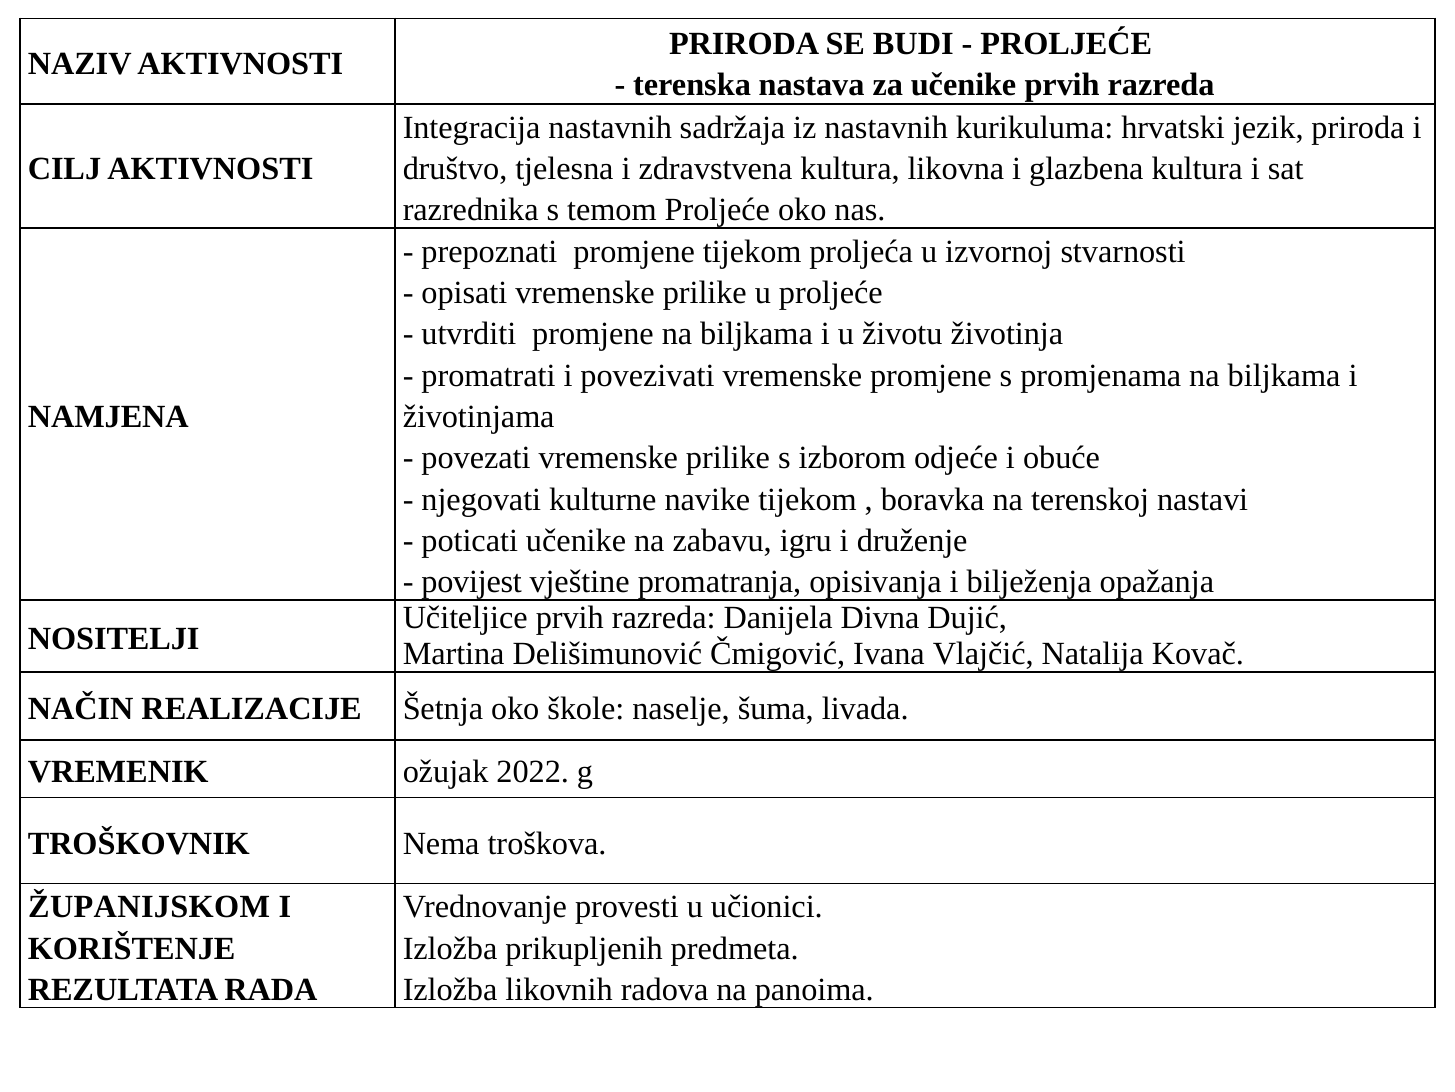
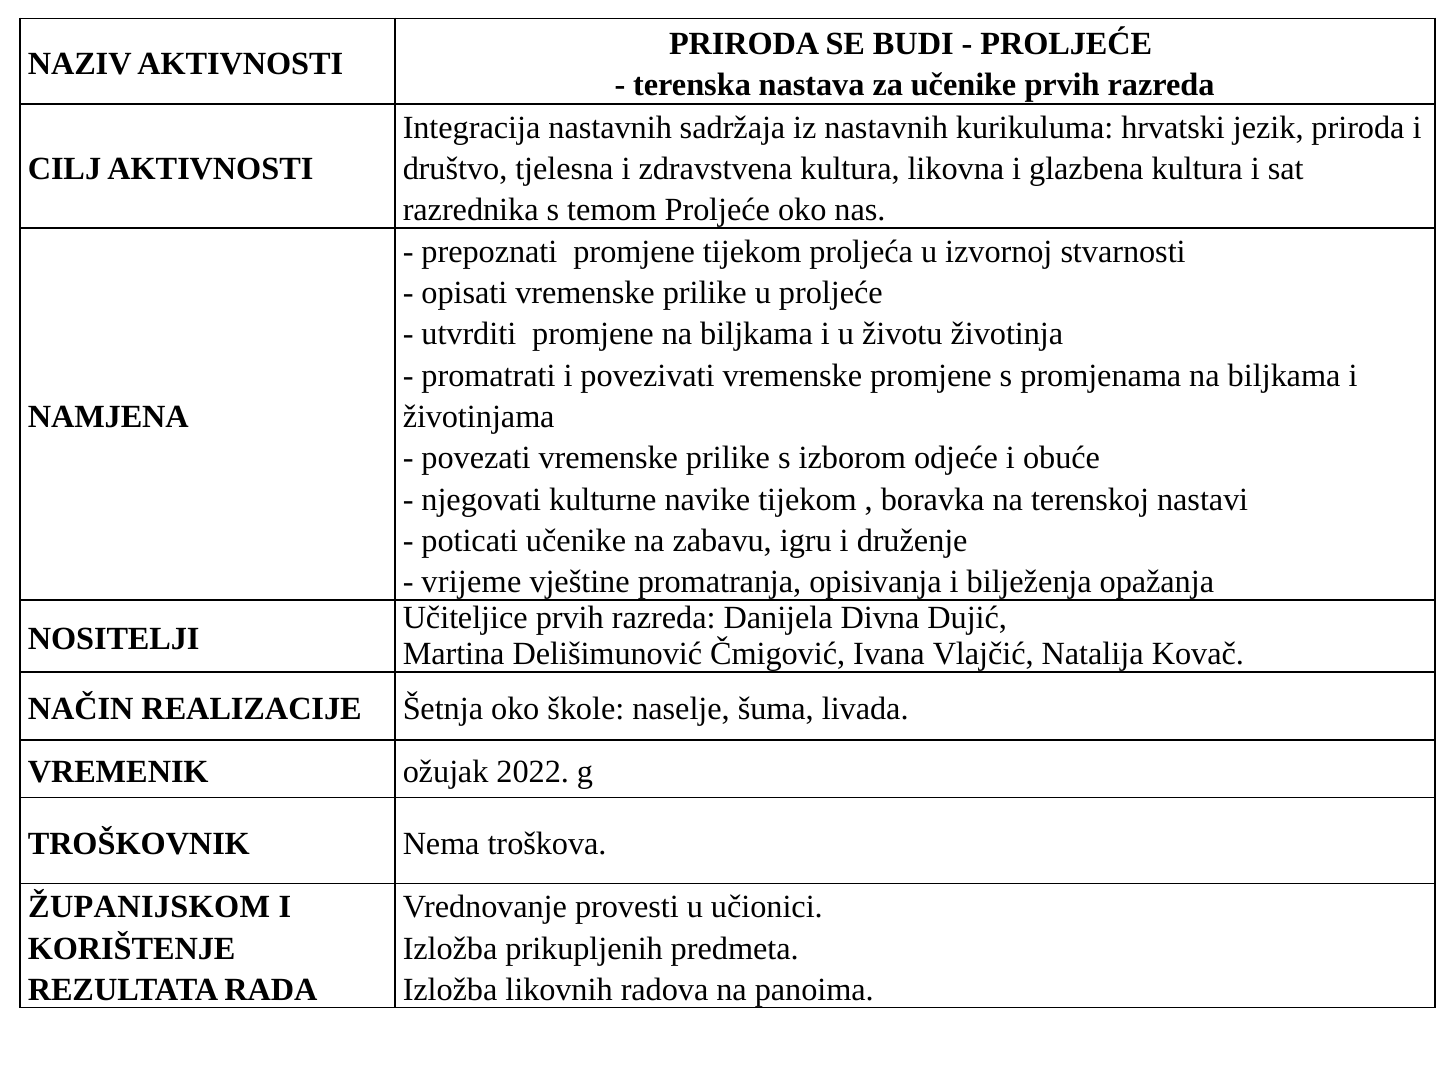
povijest: povijest -> vrijeme (471, 582)
